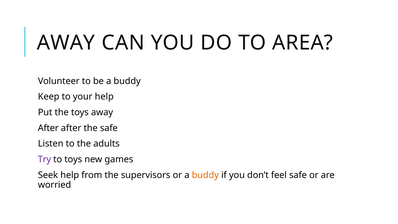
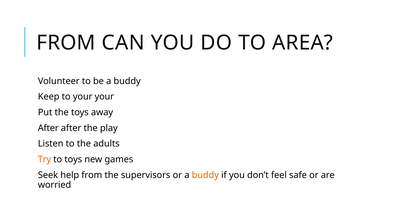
AWAY: AWAY -> FROM (66, 43)
your help: help -> your (104, 97)
the safe: safe -> play (109, 128)
Try colour: purple -> orange (44, 159)
